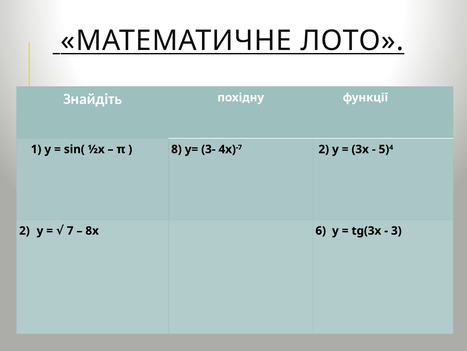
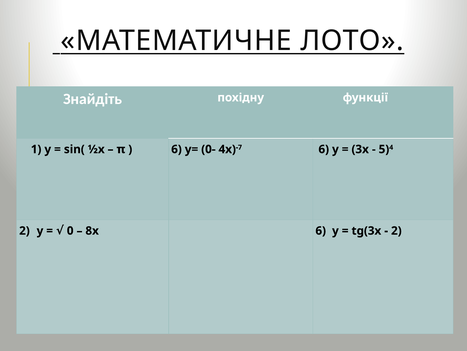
8: 8 -> 6 (176, 149)
3-: 3- -> 0- (208, 149)
4х)-7 2: 2 -> 6 (324, 149)
3: 3 -> 2 (396, 230)
7: 7 -> 0 (70, 230)
